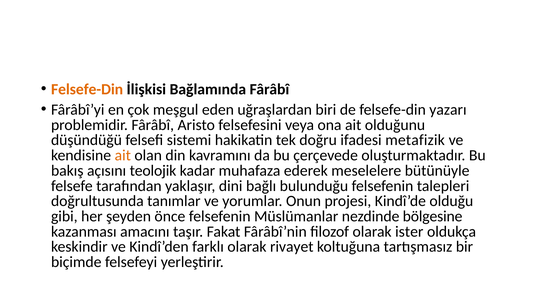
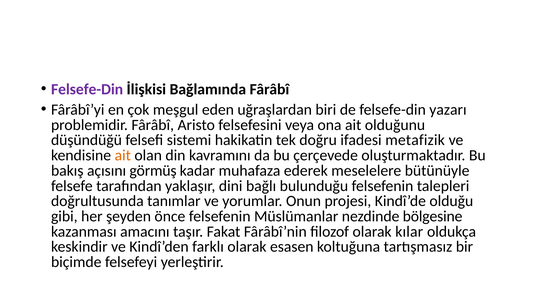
Felsefe-Din colour: orange -> purple (87, 89)
teolojik: teolojik -> görmüş (153, 171)
ister: ister -> kılar (409, 232)
rivayet: rivayet -> esasen (292, 247)
